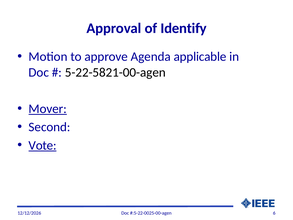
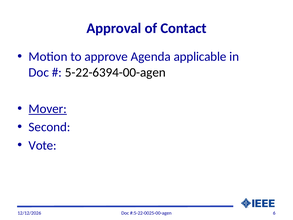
Identify: Identify -> Contact (184, 28)
5-22-5821-00-agen: 5-22-5821-00-agen -> 5-22-6394-00-agen (115, 72)
Vote underline: present -> none (43, 145)
